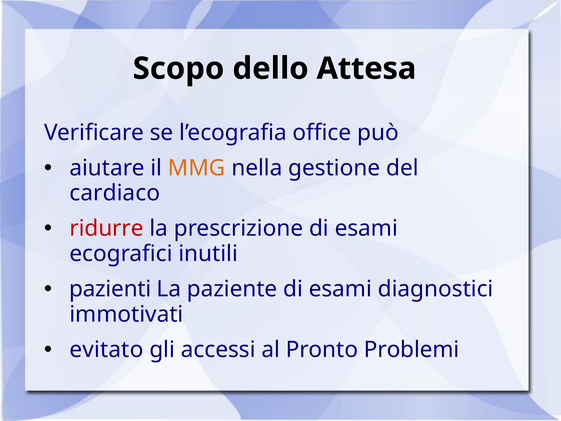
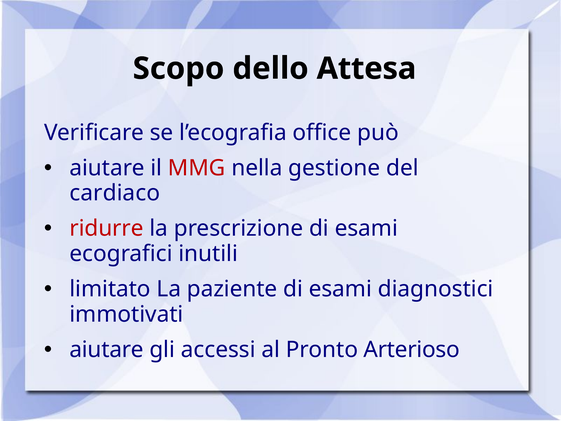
MMG colour: orange -> red (197, 168)
pazienti: pazienti -> limitato (110, 289)
evitato: evitato -> aiutare (107, 349)
Problemi: Problemi -> Arterioso (412, 349)
